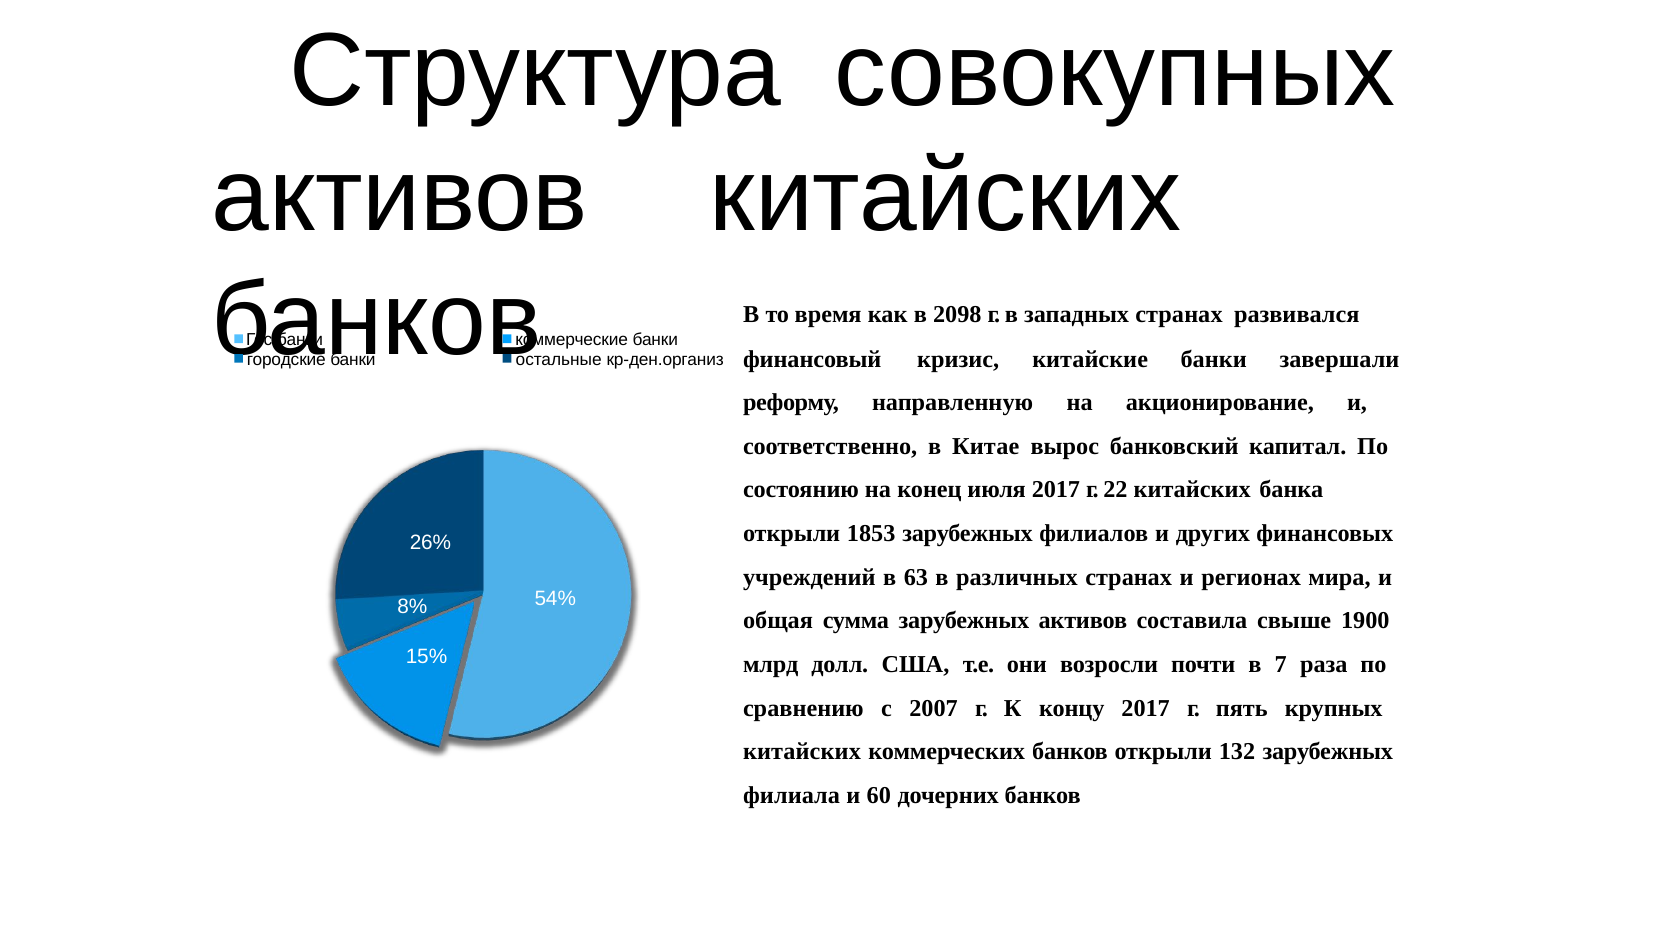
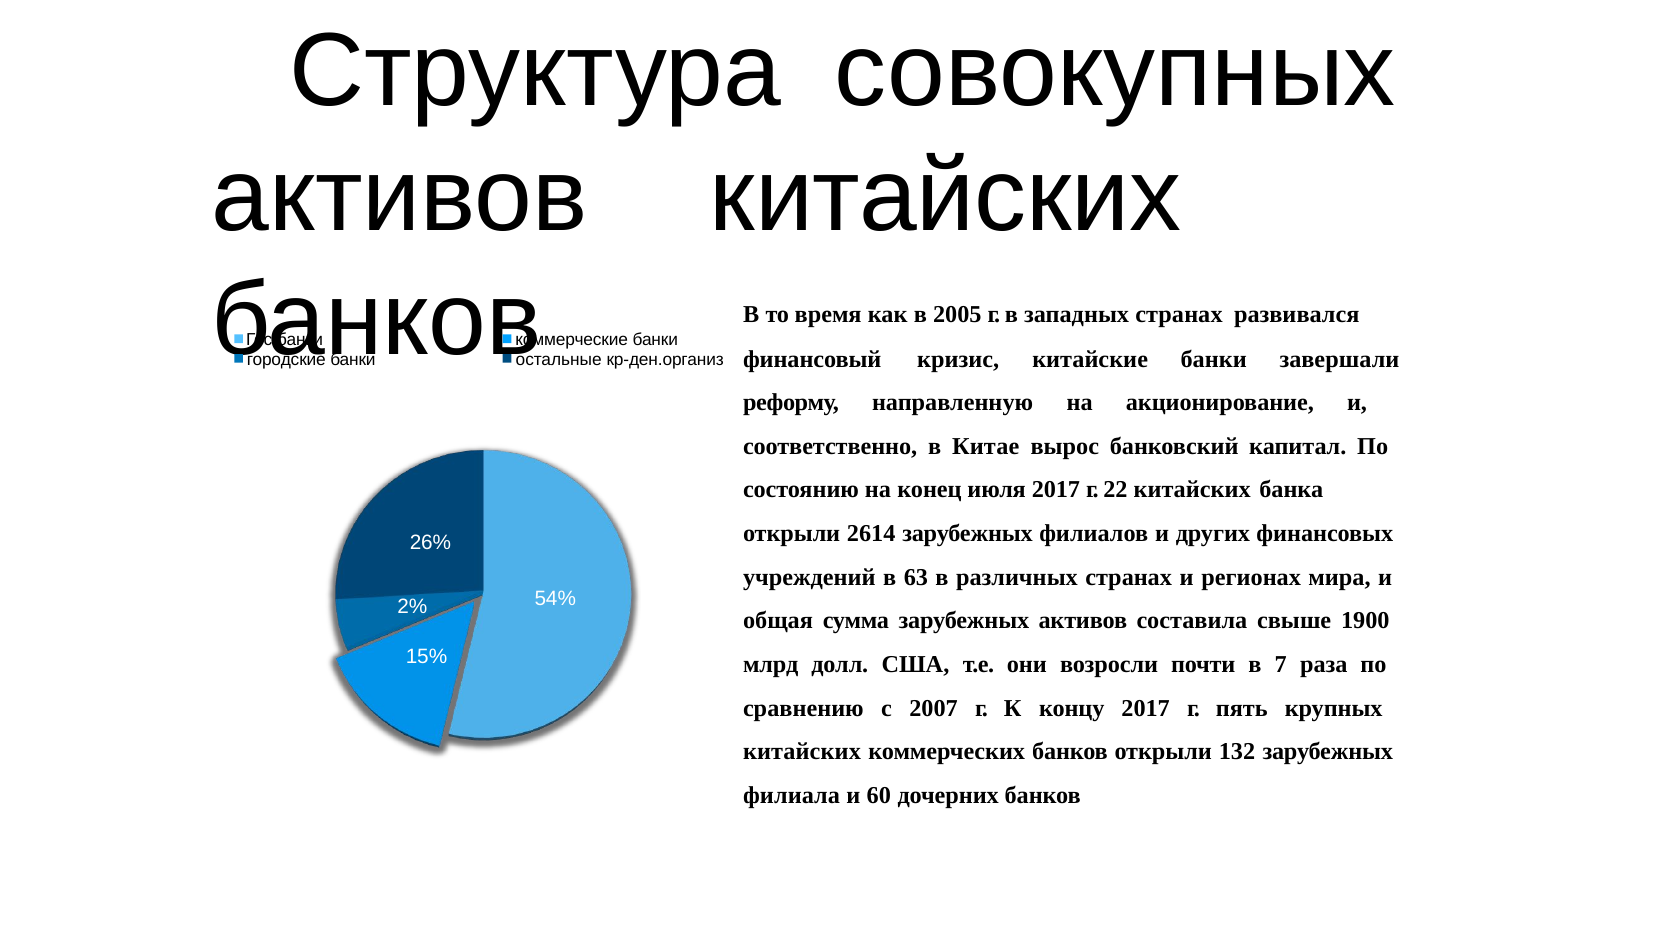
2098: 2098 -> 2005 (957, 315)
1853: 1853 -> 2614 (871, 534)
8%: 8% -> 2% (412, 607)
